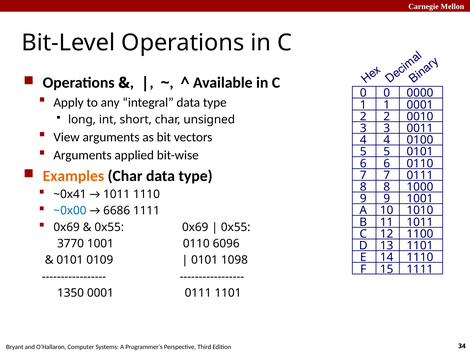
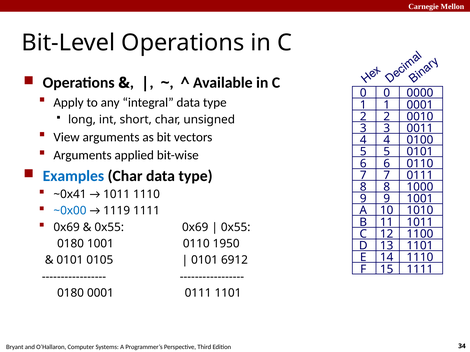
Examples colour: orange -> blue (73, 176)
6686: 6686 -> 1119 (117, 211)
3770: 3770 -> 0180 (71, 244)
6096: 6096 -> 1950 (226, 244)
0109: 0109 -> 0105 (100, 260)
1098: 1098 -> 6912 (234, 260)
1350: 1350 -> 0180 (71, 293)
